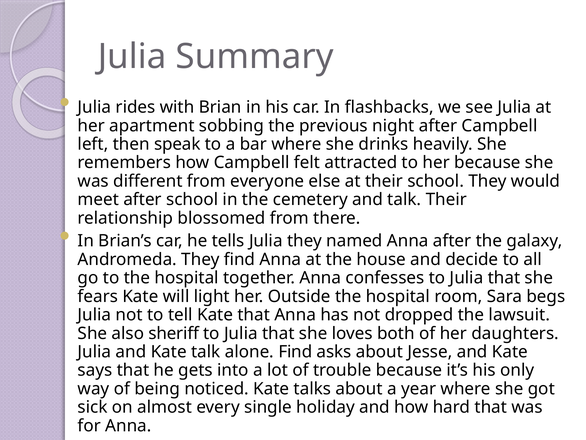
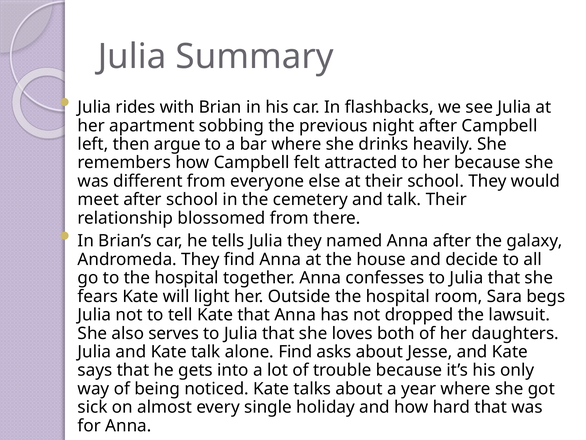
speak: speak -> argue (177, 144)
sheriff: sheriff -> serves (174, 333)
